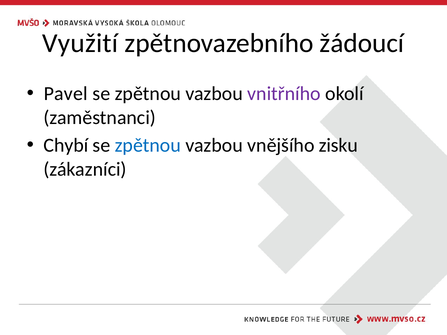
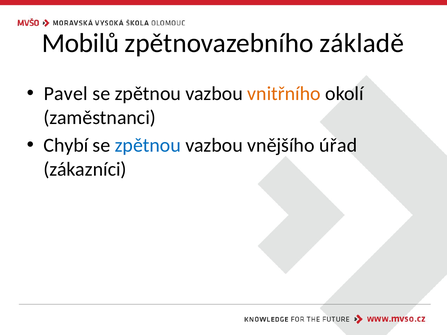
Využití: Využití -> Mobilů (80, 43)
žádoucí: žádoucí -> základě (362, 43)
vnitřního colour: purple -> orange (284, 94)
zisku: zisku -> úřad (338, 145)
